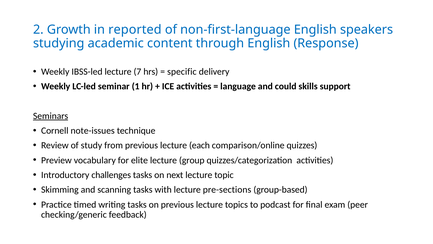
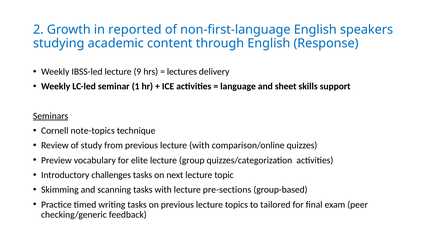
7: 7 -> 9 (137, 72)
specific: specific -> lectures (182, 72)
could: could -> sheet (286, 86)
note-issues: note-issues -> note-topics (93, 130)
lecture each: each -> with (199, 145)
podcast: podcast -> tailored (275, 204)
